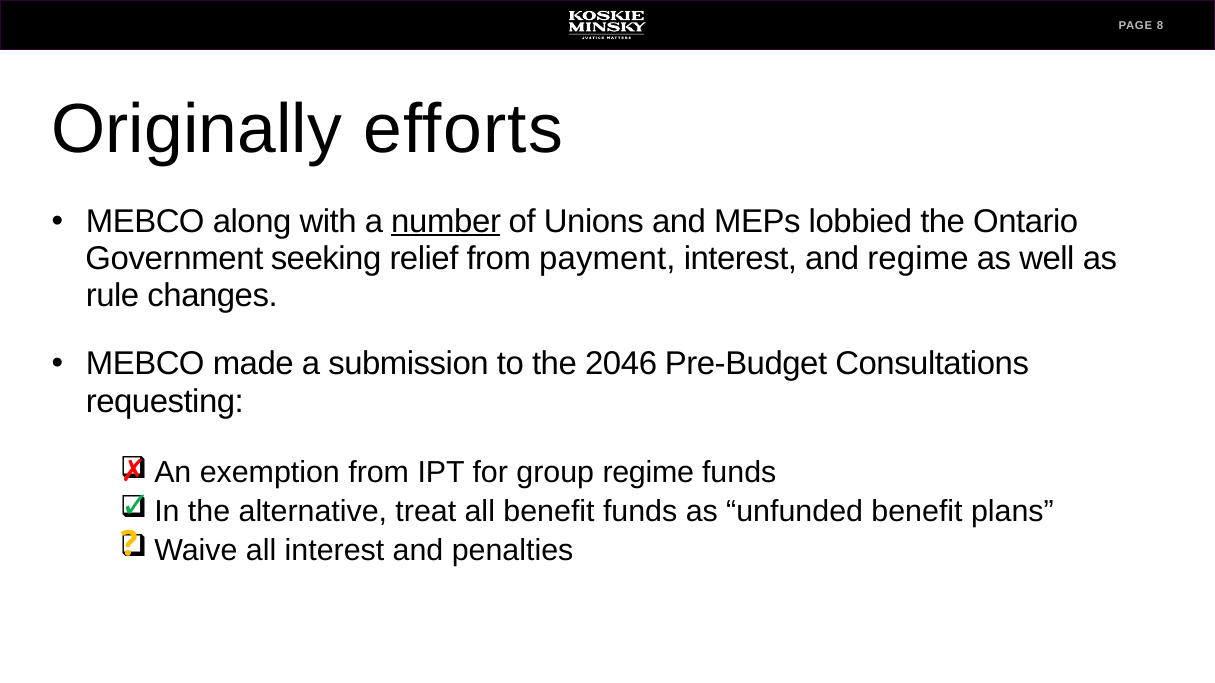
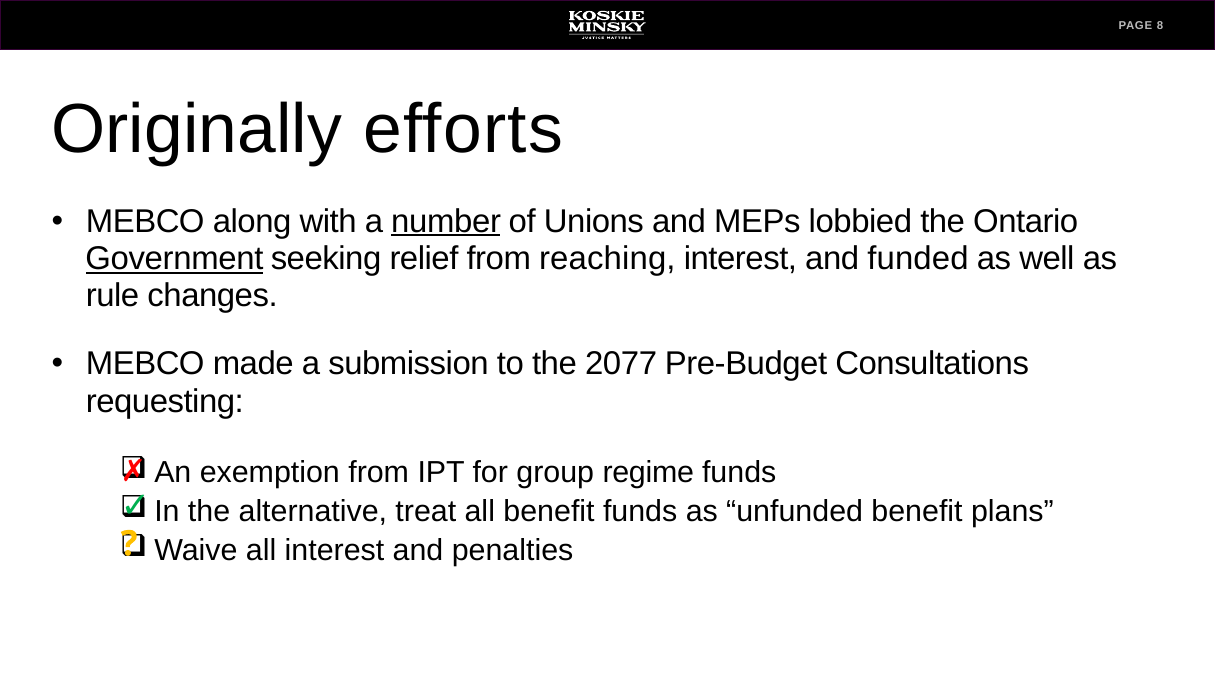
Government underline: none -> present (174, 259)
payment: payment -> reaching (607, 259)
and regime: regime -> funded (918, 259)
2046: 2046 -> 2077 (621, 364)
